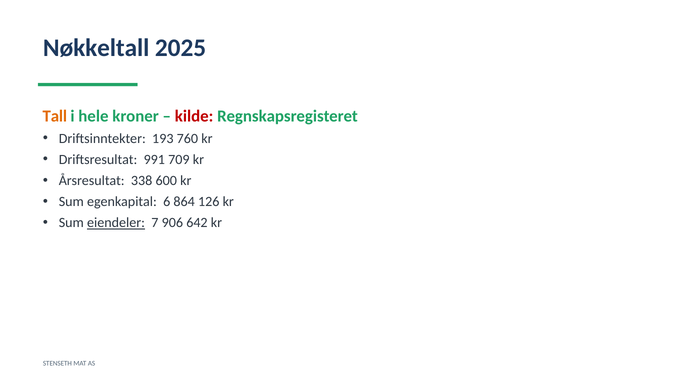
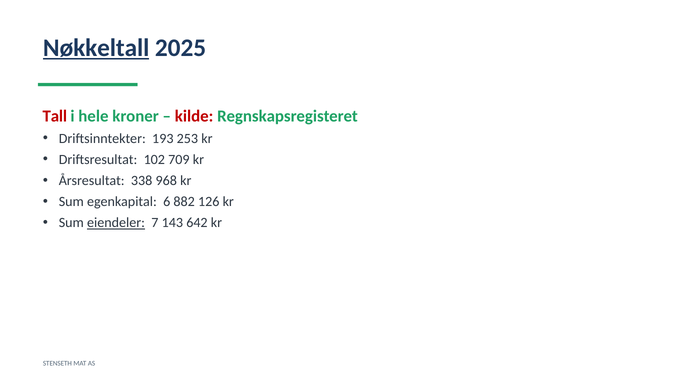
Nøkkeltall underline: none -> present (96, 48)
Tall colour: orange -> red (55, 116)
760: 760 -> 253 (187, 139)
991: 991 -> 102 (154, 160)
600: 600 -> 968 (166, 181)
864: 864 -> 882 (184, 202)
906: 906 -> 143 (172, 223)
